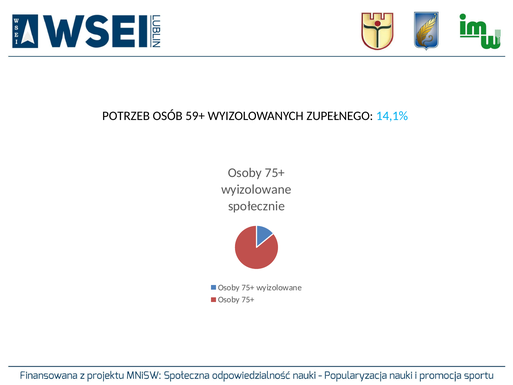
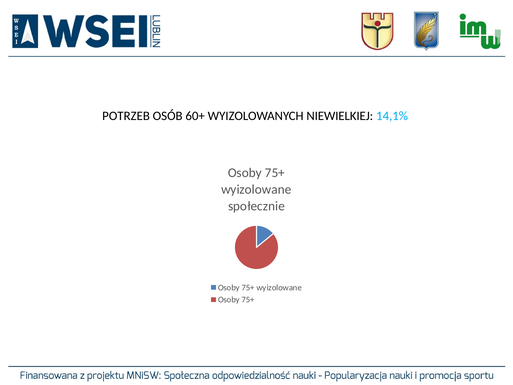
59+: 59+ -> 60+ (195, 116)
ZUPEŁNEGO: ZUPEŁNEGO -> NIEWIELKIEJ (340, 116)
